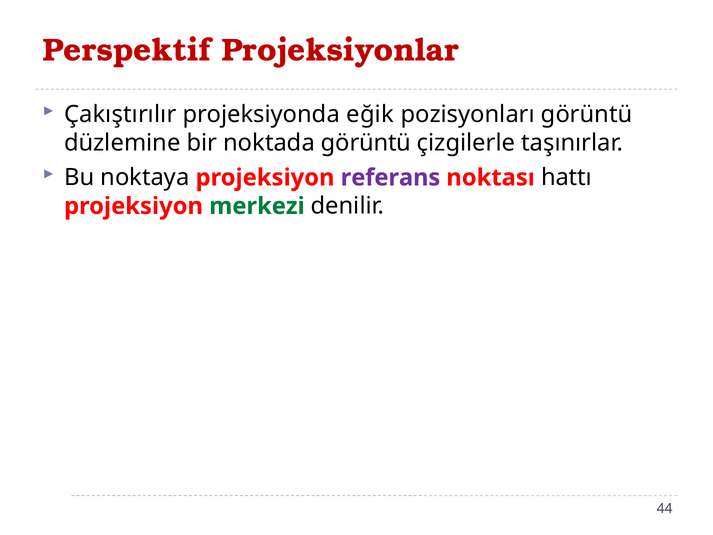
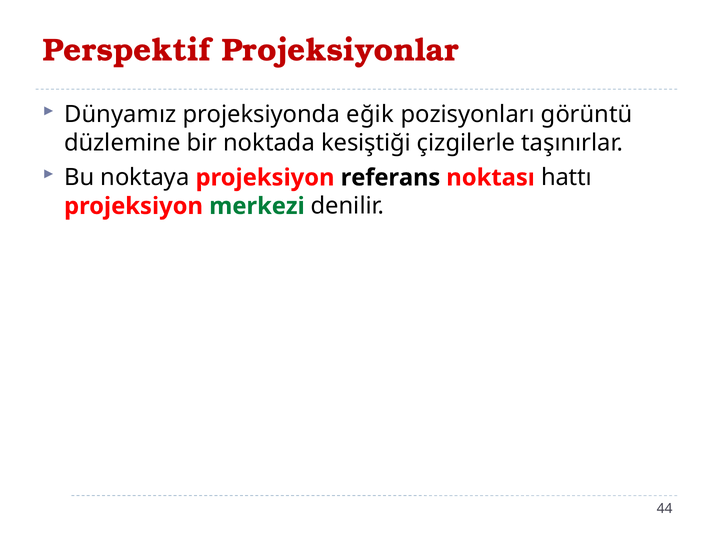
Çakıştırılır: Çakıştırılır -> Dünyamız (120, 115)
noktada görüntü: görüntü -> kesiştiği (366, 143)
referans colour: purple -> black (390, 178)
